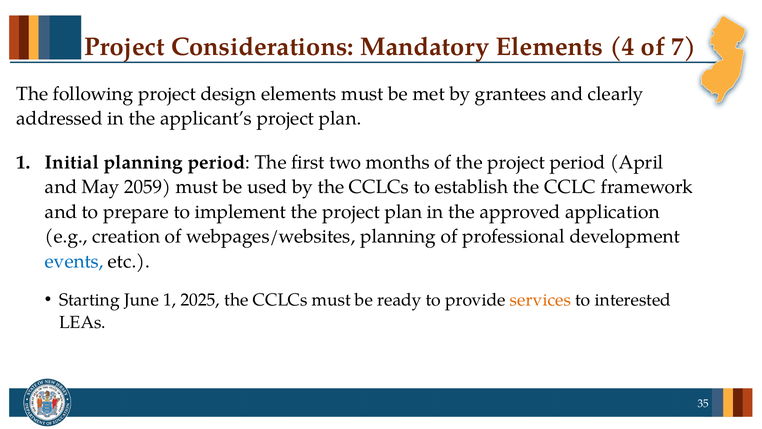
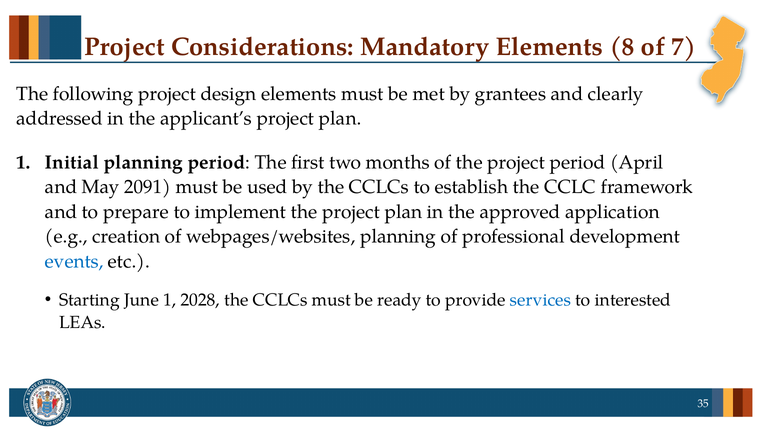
4: 4 -> 8 (622, 47)
2059: 2059 -> 2091 (148, 187)
2025: 2025 -> 2028 (200, 299)
services colour: orange -> blue (541, 299)
